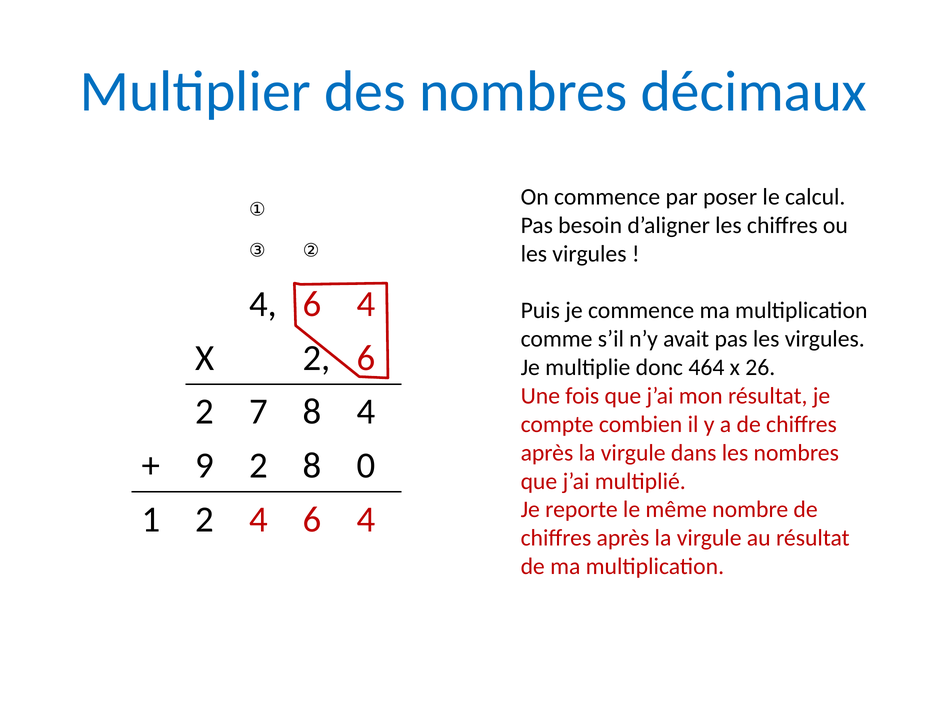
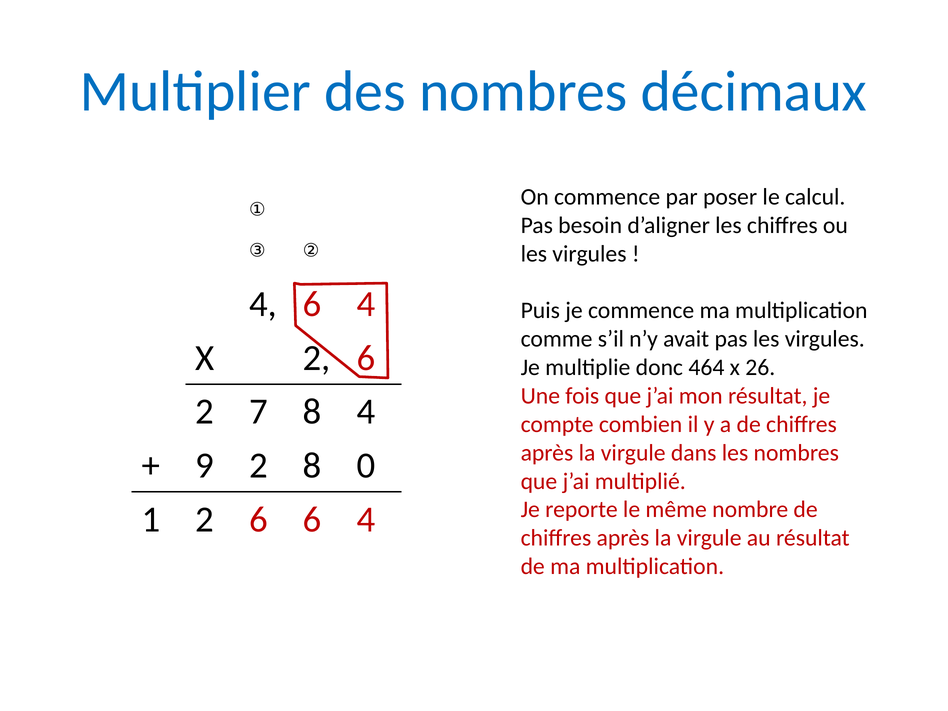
1 2 4: 4 -> 6 (258, 519)
